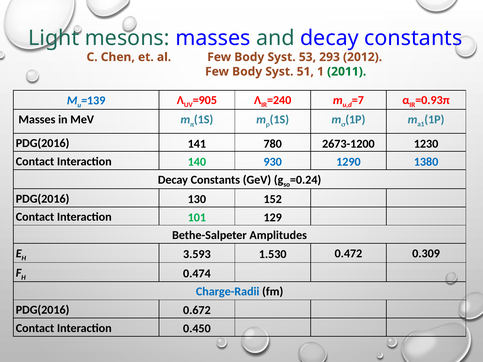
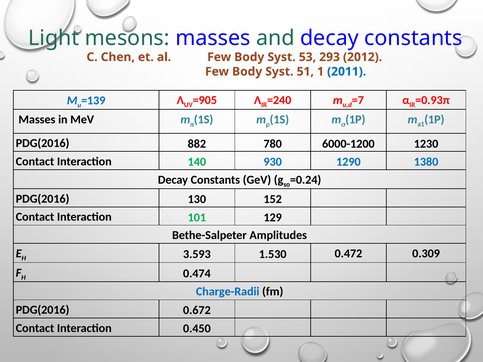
2011 colour: green -> blue (347, 72)
141: 141 -> 882 (197, 144)
2673-1200: 2673-1200 -> 6000-1200 (348, 144)
